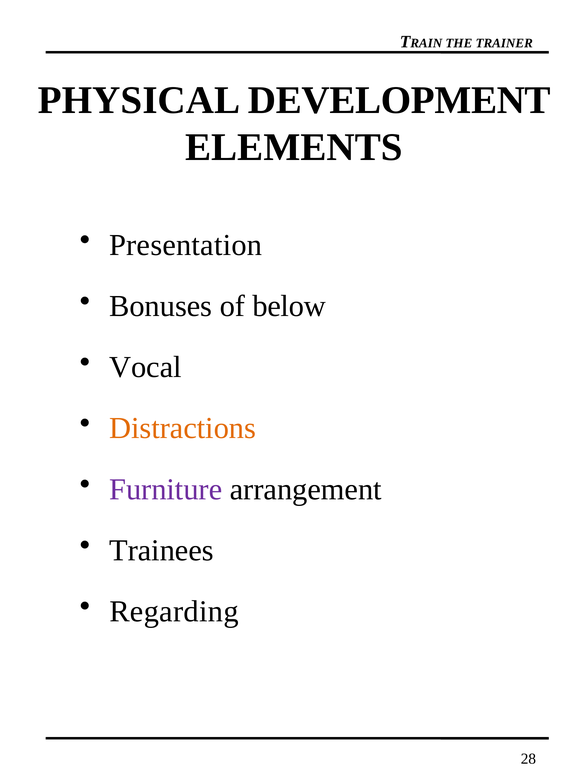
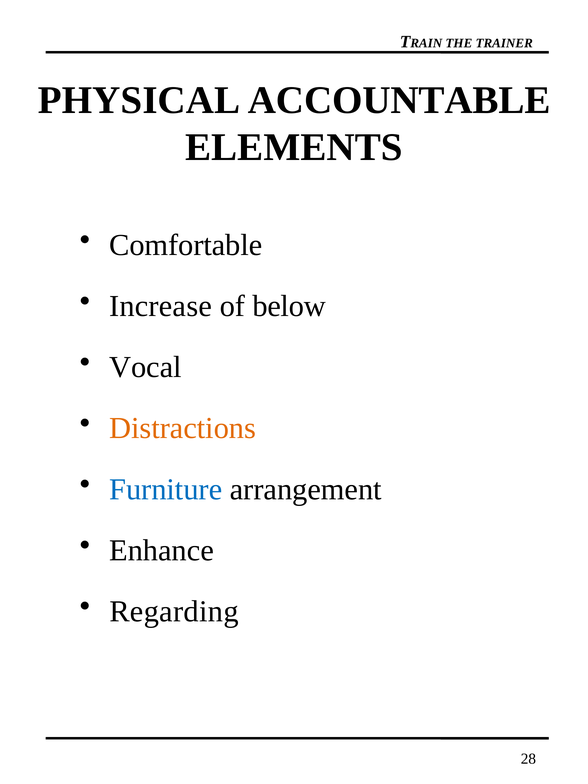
DEVELOPMENT: DEVELOPMENT -> ACCOUNTABLE (399, 100)
Presentation: Presentation -> Comfortable (186, 245)
Bonuses: Bonuses -> Increase (161, 306)
Furniture colour: purple -> blue (166, 489)
Trainees: Trainees -> Enhance (161, 550)
